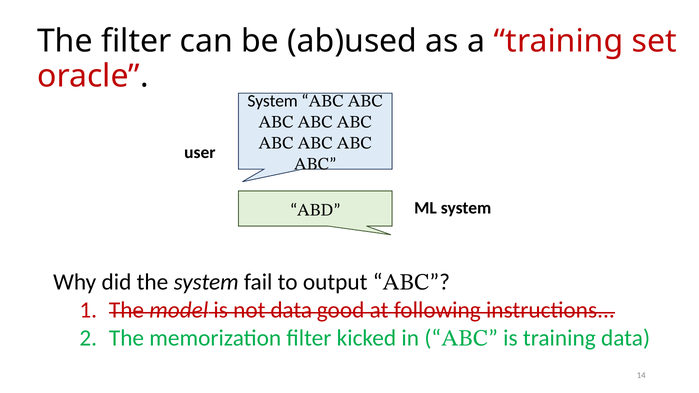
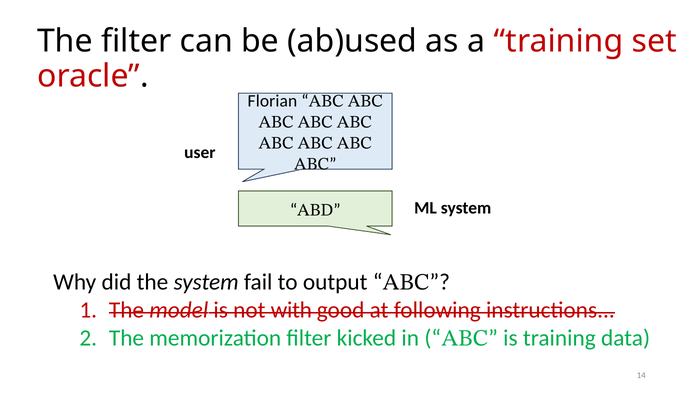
System: System -> Florian (272, 101)
not data: data -> with (291, 310)
